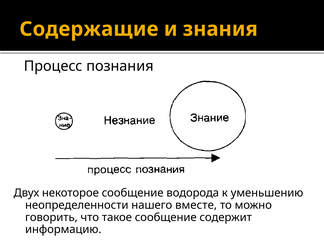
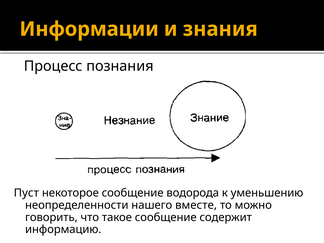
Содержащие: Содержащие -> Информации (89, 29)
Двух: Двух -> Пуст (26, 193)
